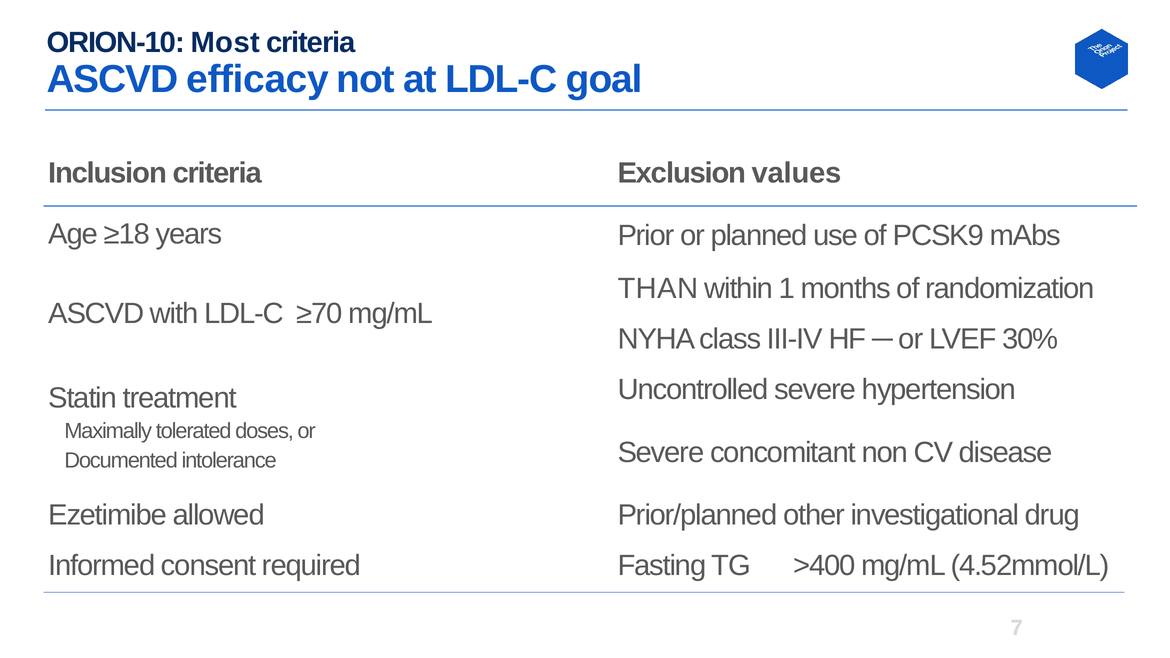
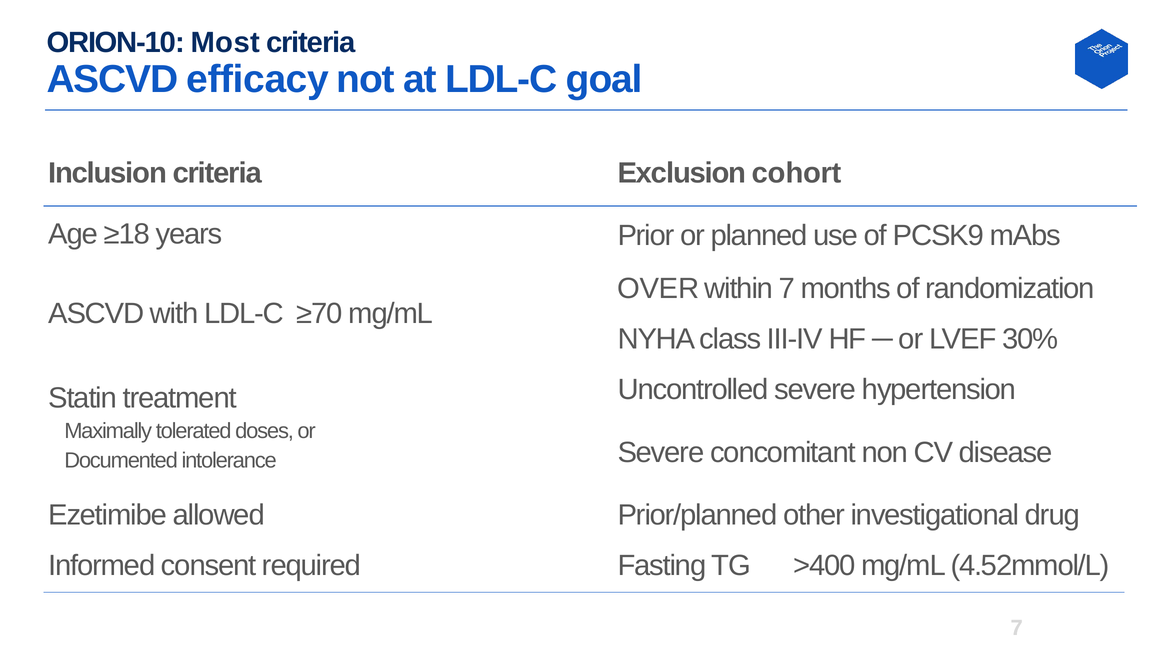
values: values -> cohort (797, 173)
THAN: THAN -> OVER (658, 289)
1: 1 -> 7 (787, 289)
